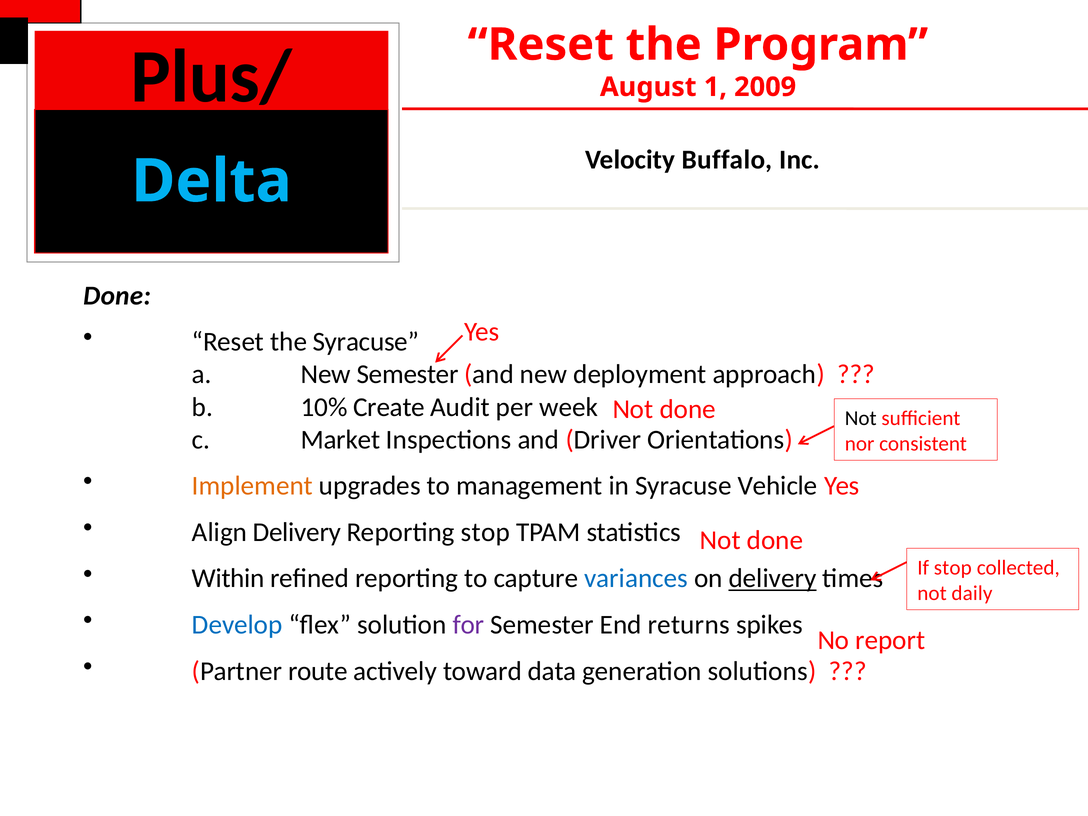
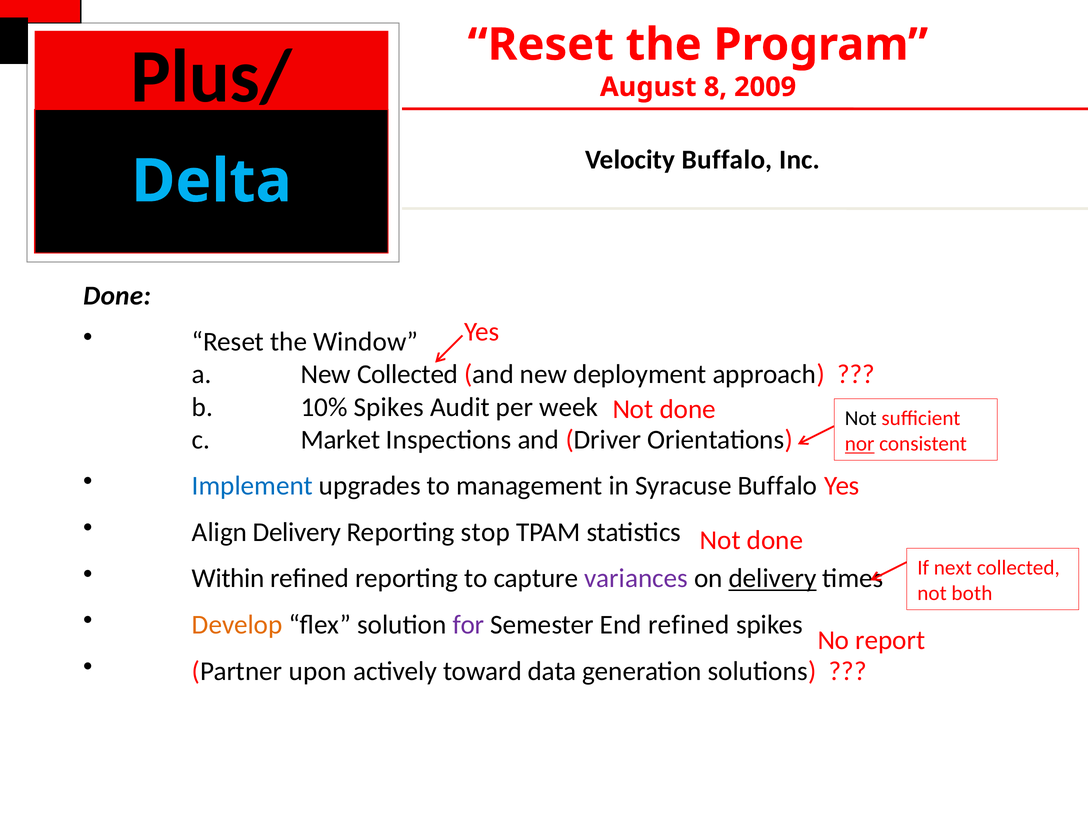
1: 1 -> 8 (715, 87)
the Syracuse: Syracuse -> Window (366, 342)
New Semester: Semester -> Collected (408, 374)
10% Create: Create -> Spikes (389, 407)
nor underline: none -> present (860, 444)
Implement colour: orange -> blue (252, 486)
Syracuse Vehicle: Vehicle -> Buffalo (777, 486)
If stop: stop -> next (953, 568)
variances colour: blue -> purple (636, 579)
daily: daily -> both (972, 593)
Develop colour: blue -> orange (237, 625)
End returns: returns -> refined (689, 625)
route: route -> upon (318, 671)
